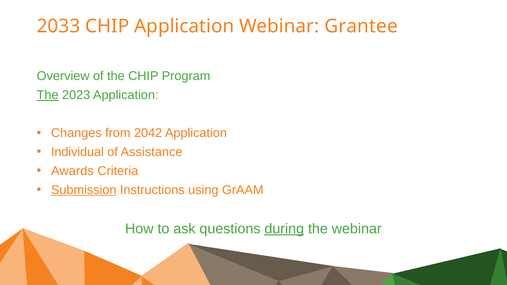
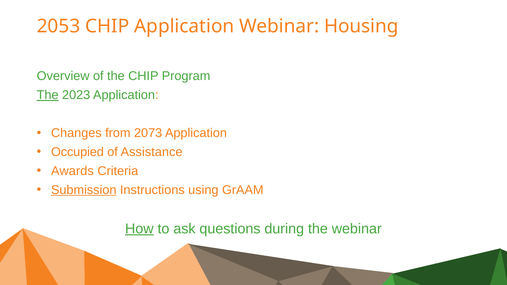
2033: 2033 -> 2053 (58, 26)
Grantee: Grantee -> Housing (361, 26)
2042: 2042 -> 2073 (148, 133)
Individual: Individual -> Occupied (77, 152)
How underline: none -> present (139, 229)
during underline: present -> none (284, 229)
